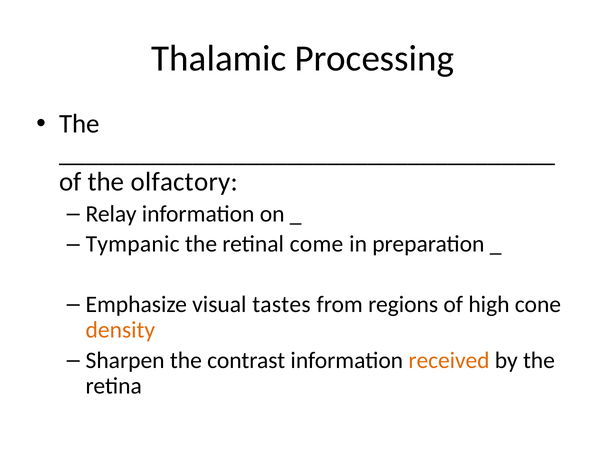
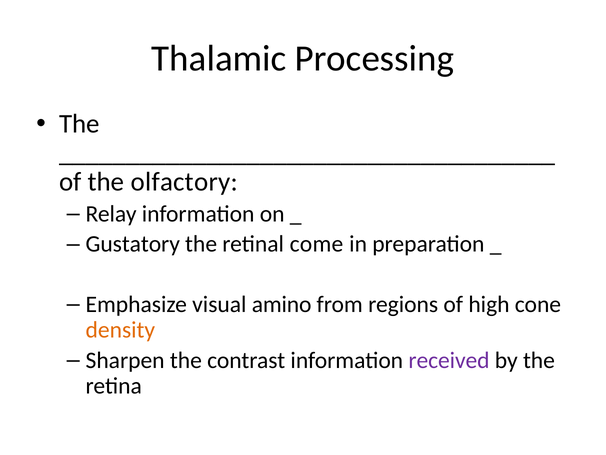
Tympanic: Tympanic -> Gustatory (133, 244)
tastes: tastes -> amino (282, 304)
received colour: orange -> purple (449, 360)
